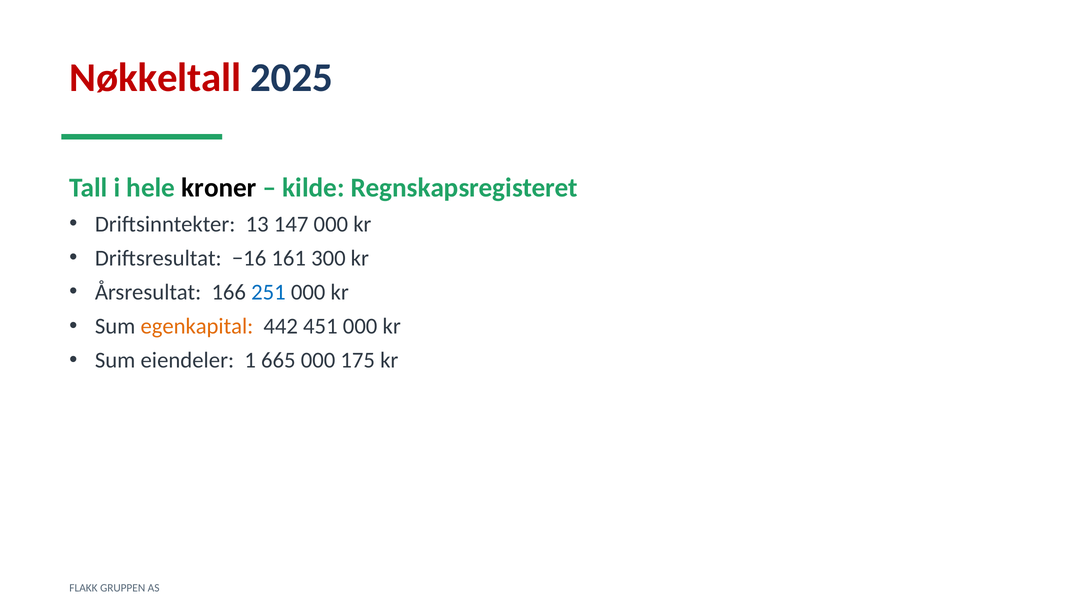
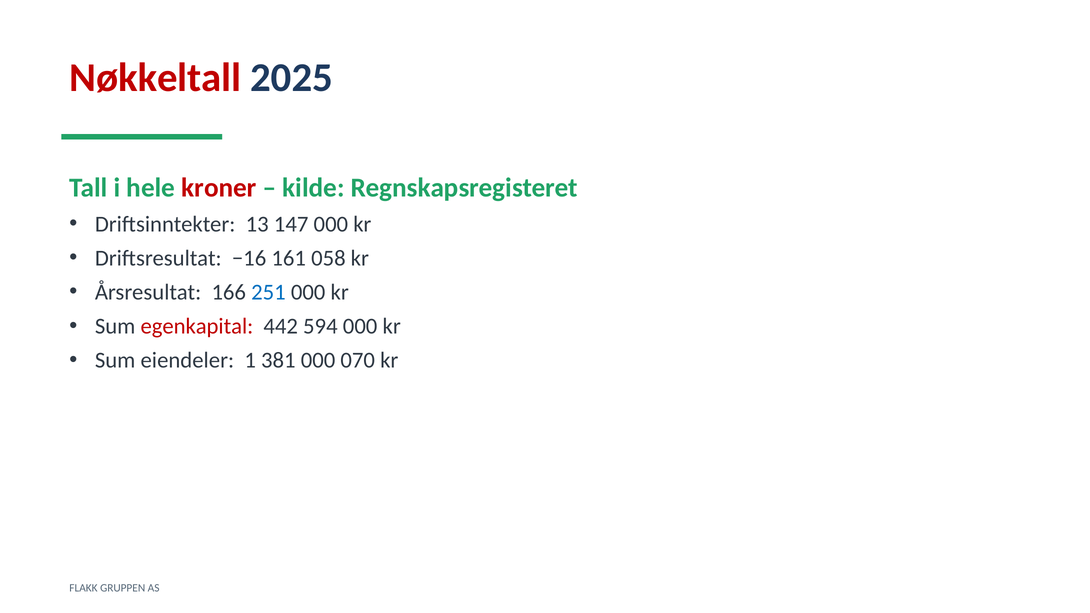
kroner colour: black -> red (219, 188)
300: 300 -> 058 (328, 258)
egenkapital colour: orange -> red (197, 326)
451: 451 -> 594 (320, 326)
665: 665 -> 381 (278, 360)
175: 175 -> 070 (358, 360)
